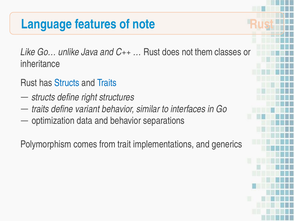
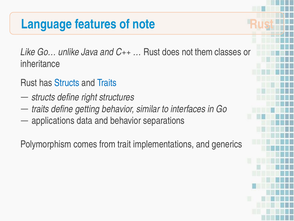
variant: variant -> getting (87, 109)
optimization: optimization -> applications (53, 120)
